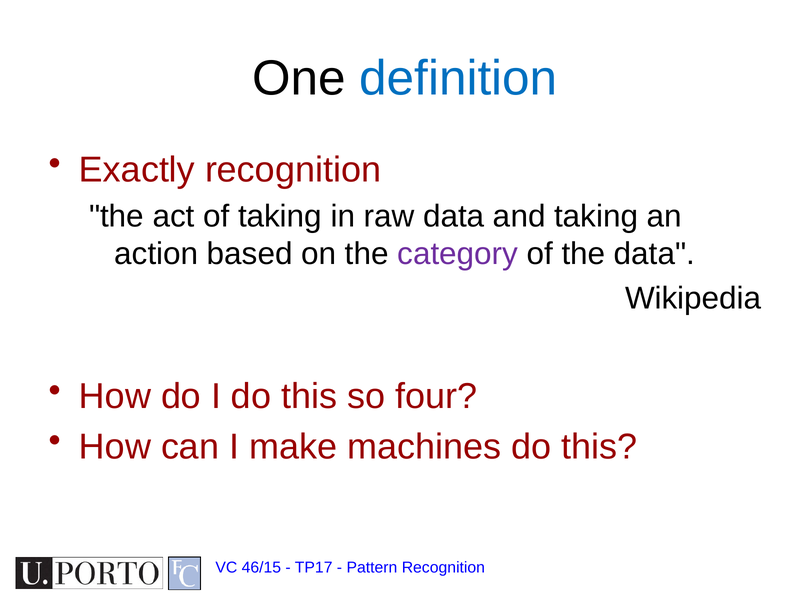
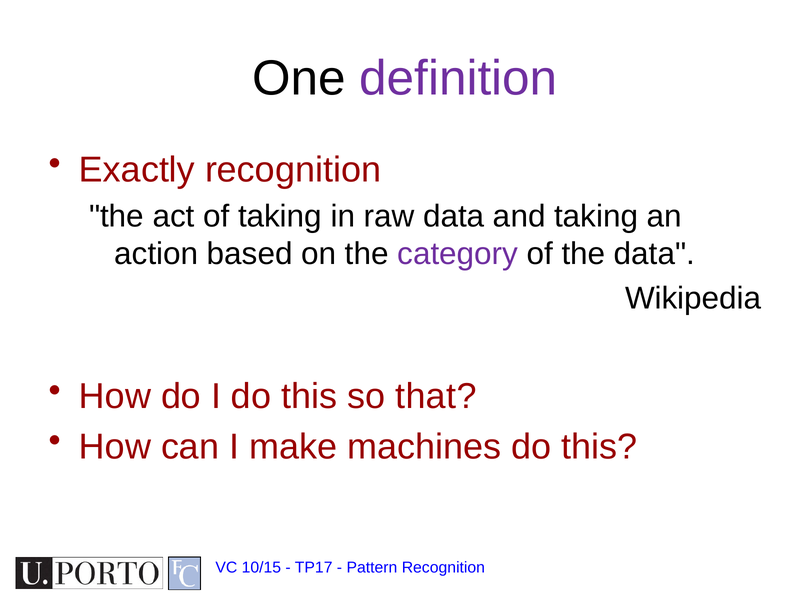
definition colour: blue -> purple (458, 78)
four: four -> that (436, 397)
46/15: 46/15 -> 10/15 (261, 568)
